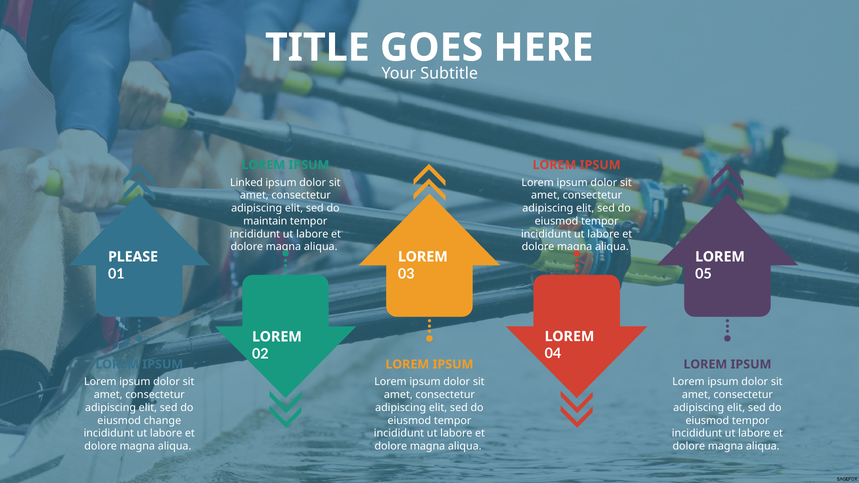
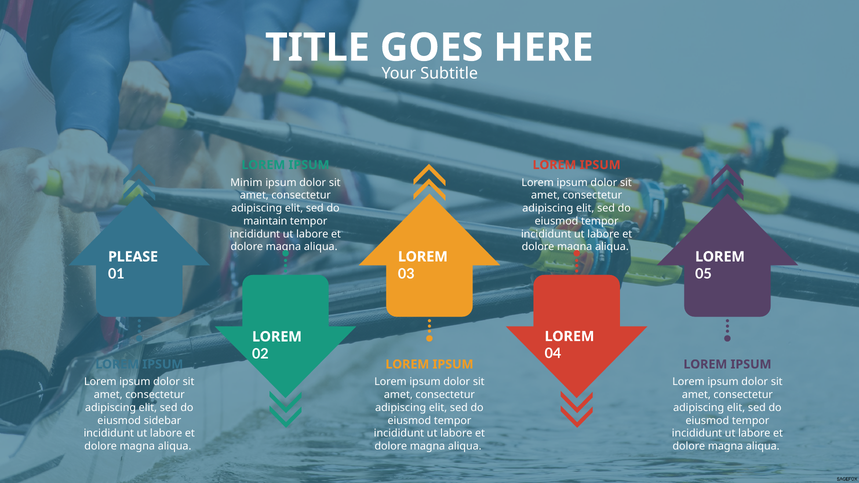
Linked: Linked -> Minim (246, 183)
change: change -> sidebar (163, 421)
